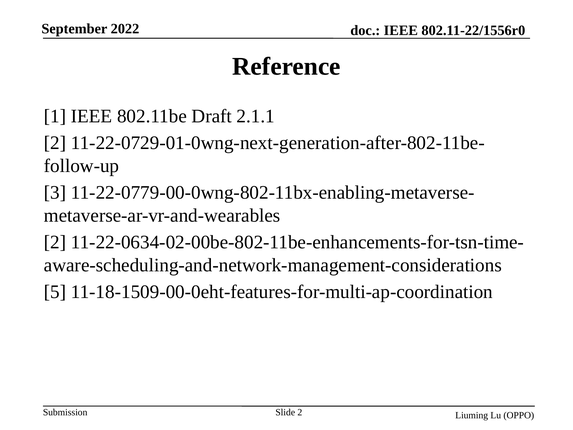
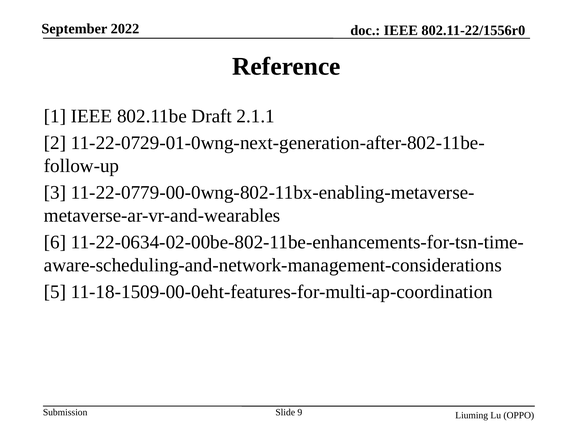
2: 2 -> 6 (55, 242)
Slide 2: 2 -> 9 (300, 412)
